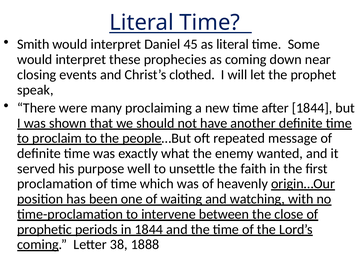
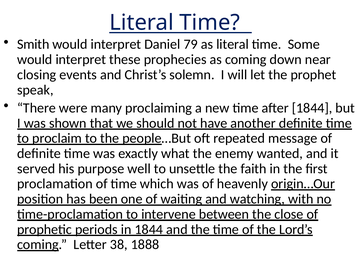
45: 45 -> 79 (191, 44)
clothed: clothed -> solemn (192, 75)
